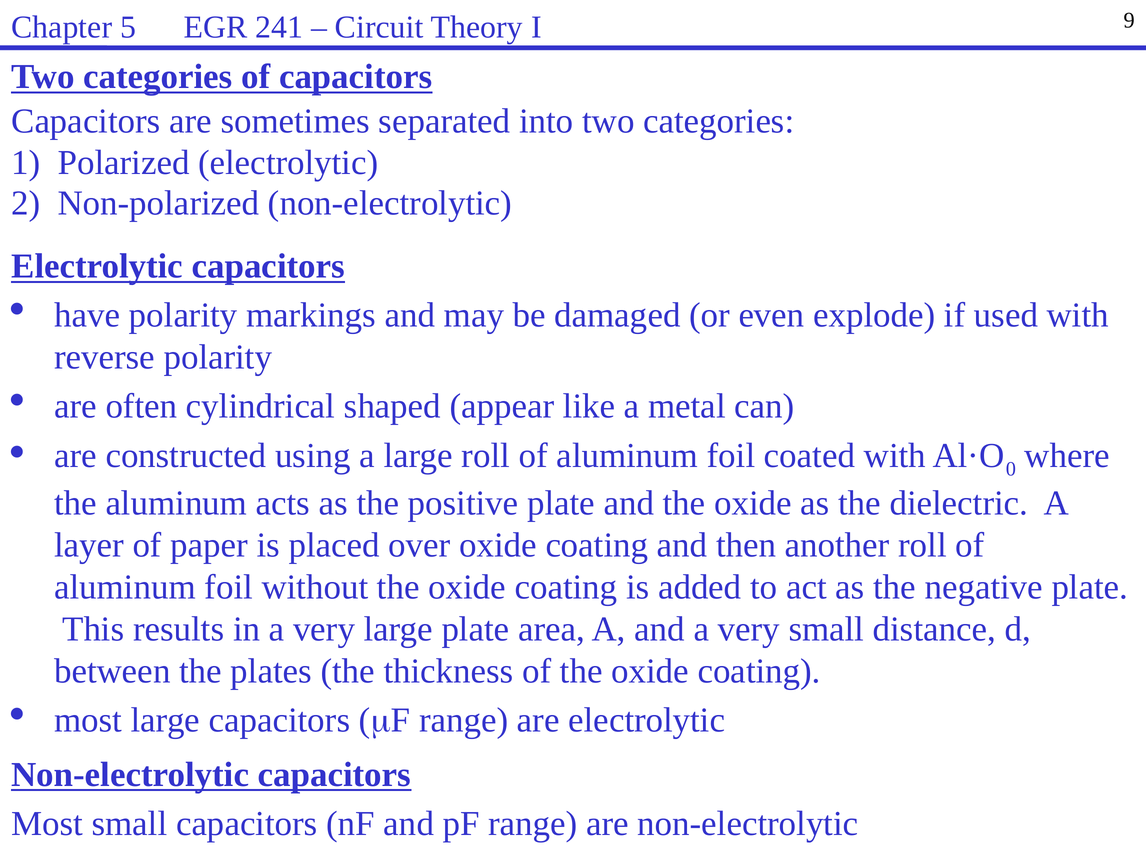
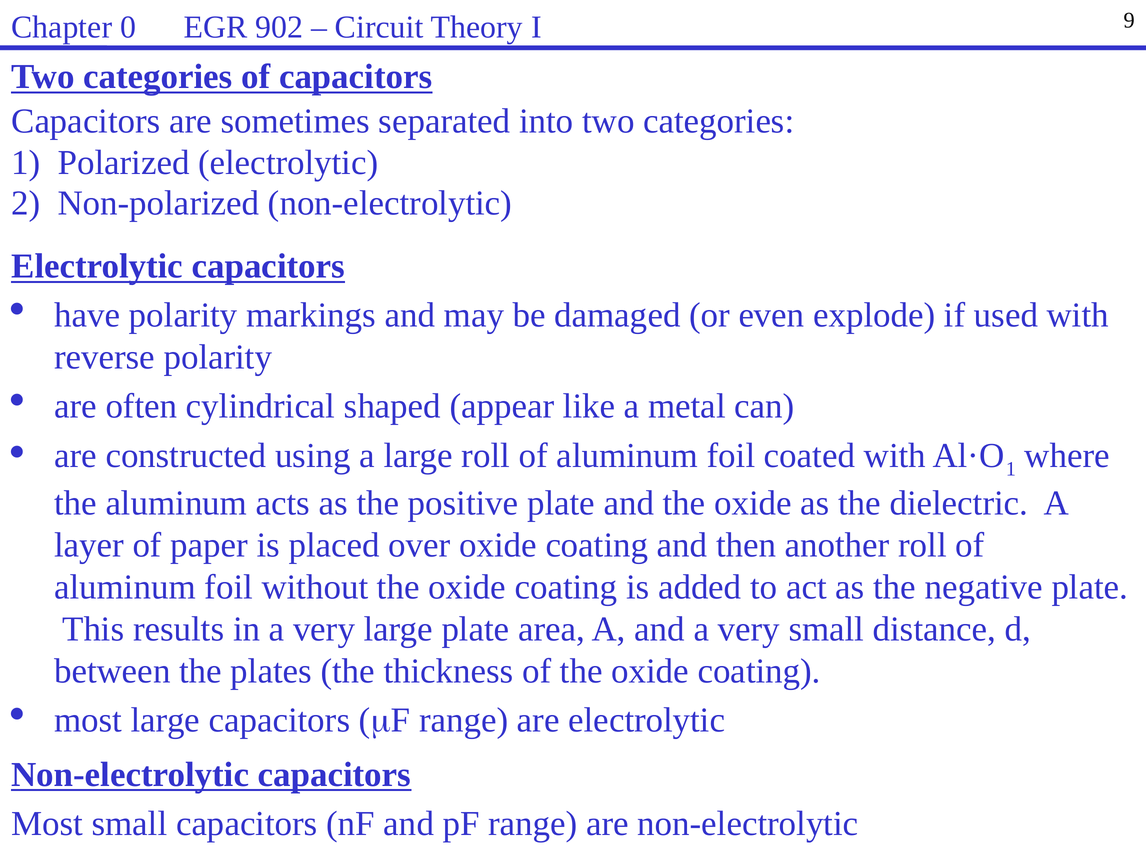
5: 5 -> 0 (128, 27)
241: 241 -> 902 (279, 27)
0: 0 -> 1 (1011, 469)
